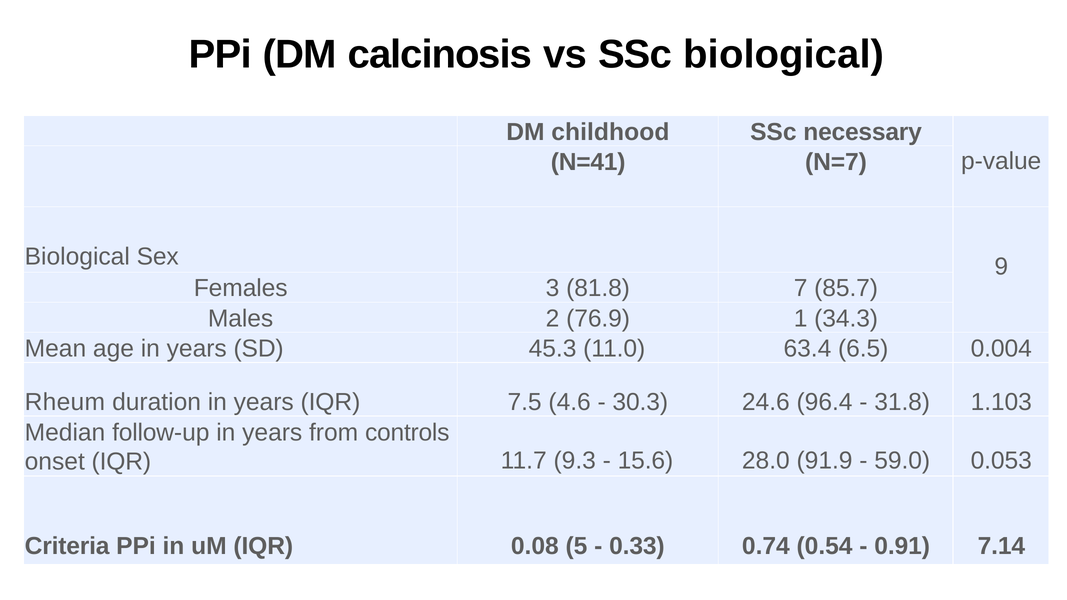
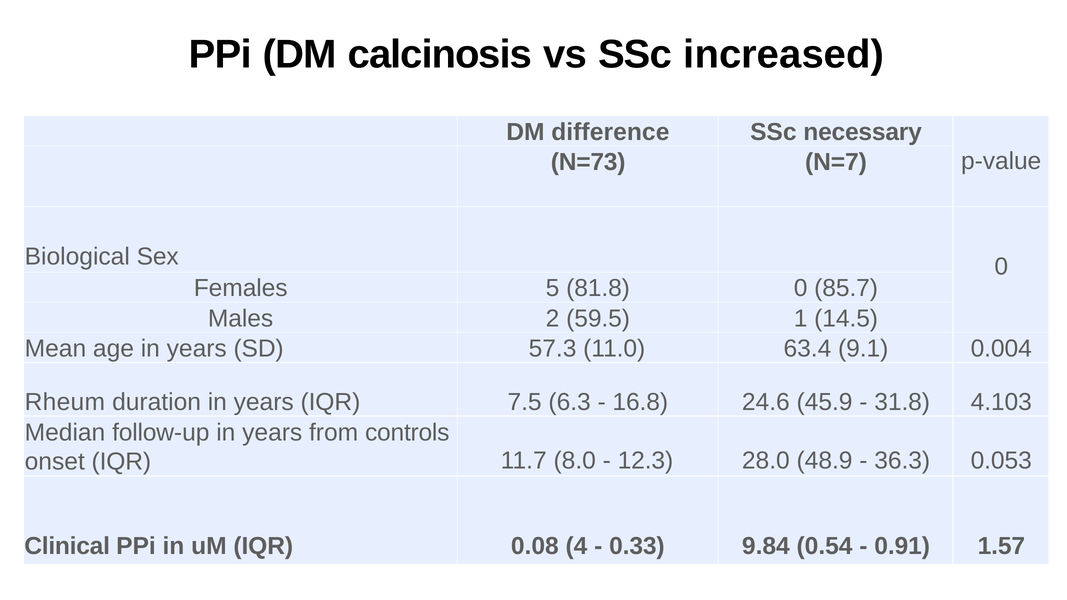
SSc biological: biological -> increased (784, 55)
childhood: childhood -> difference (610, 132)
N=41: N=41 -> N=73 (588, 162)
Sex 9: 9 -> 0 (1001, 267)
3: 3 -> 5 (553, 288)
81.8 7: 7 -> 0 (801, 288)
76.9: 76.9 -> 59.5 (598, 319)
34.3: 34.3 -> 14.5 (846, 319)
45.3: 45.3 -> 57.3 (553, 349)
6.5: 6.5 -> 9.1 (863, 349)
4.6: 4.6 -> 6.3 (570, 402)
30.3: 30.3 -> 16.8 (640, 402)
96.4: 96.4 -> 45.9 (825, 402)
1.103: 1.103 -> 4.103 (1001, 402)
9.3: 9.3 -> 8.0 (575, 461)
15.6: 15.6 -> 12.3 (645, 461)
91.9: 91.9 -> 48.9 (825, 461)
59.0: 59.0 -> 36.3 (902, 461)
Criteria: Criteria -> Clinical (67, 547)
5: 5 -> 4 (576, 547)
0.74: 0.74 -> 9.84 (766, 547)
7.14: 7.14 -> 1.57 (1001, 547)
